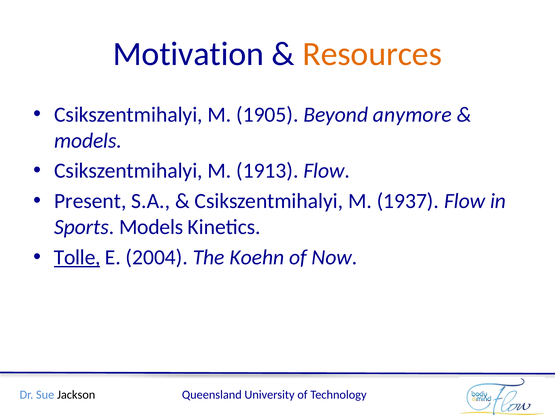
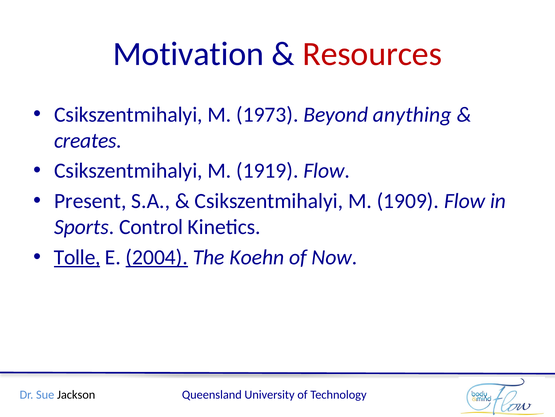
Resources colour: orange -> red (372, 54)
1905: 1905 -> 1973 (267, 114)
anymore: anymore -> anything (412, 114)
models: models -> creates (88, 140)
1913: 1913 -> 1919 (267, 171)
1937: 1937 -> 1909 (408, 201)
Sports Models: Models -> Control (151, 227)
2004 underline: none -> present (157, 257)
